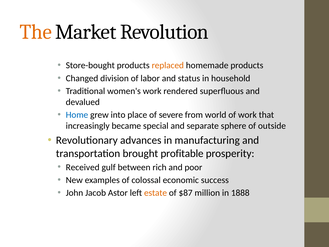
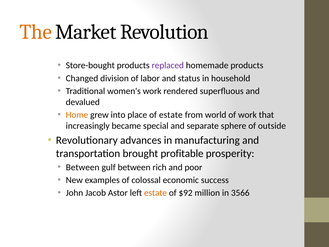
replaced colour: orange -> purple (168, 65)
Home colour: blue -> orange (77, 115)
of severe: severe -> estate (171, 115)
Received: Received -> Between (83, 167)
$87: $87 -> $92 (186, 193)
1888: 1888 -> 3566 (240, 193)
